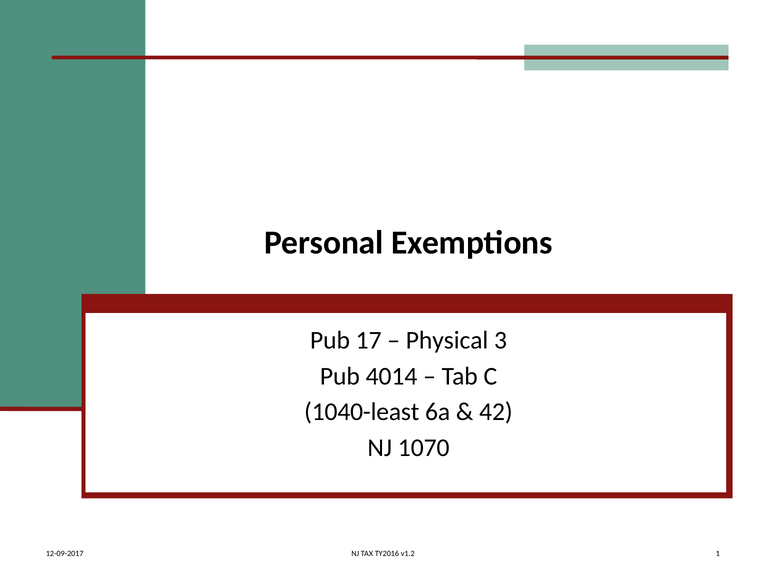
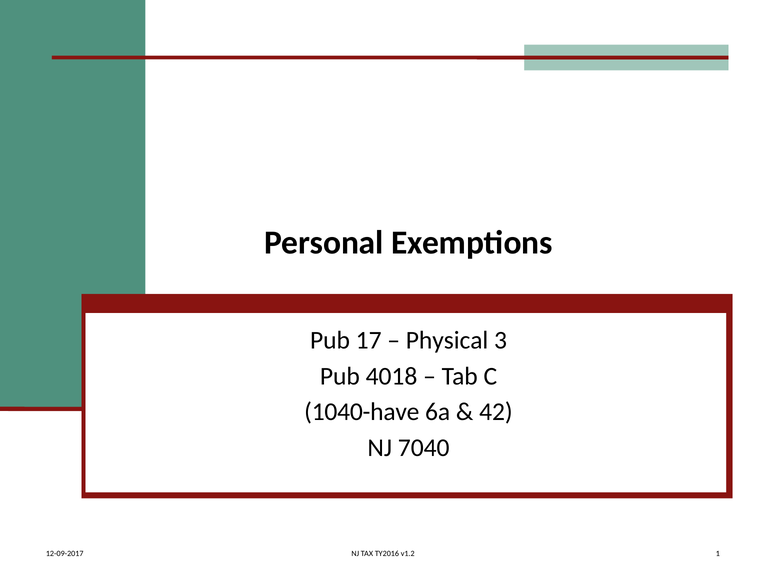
4014: 4014 -> 4018 (391, 376)
1040-least: 1040-least -> 1040-have (362, 412)
1070: 1070 -> 7040 (424, 447)
